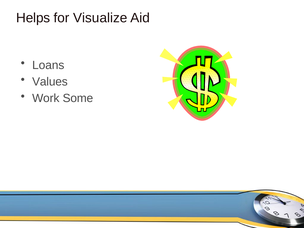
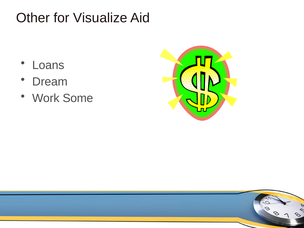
Helps: Helps -> Other (33, 18)
Values: Values -> Dream (50, 82)
